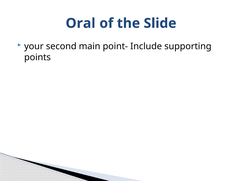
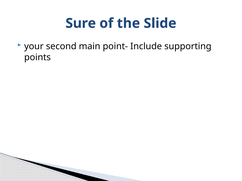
Oral: Oral -> Sure (81, 23)
